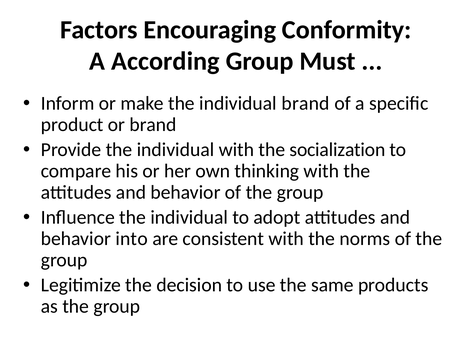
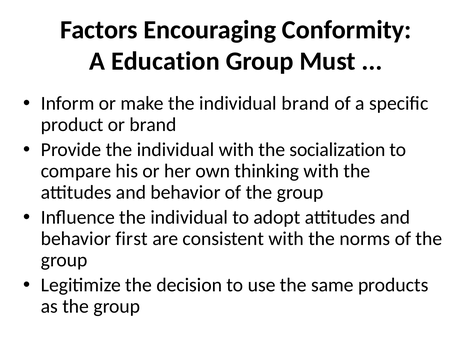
According: According -> Education (165, 61)
into: into -> first (132, 239)
